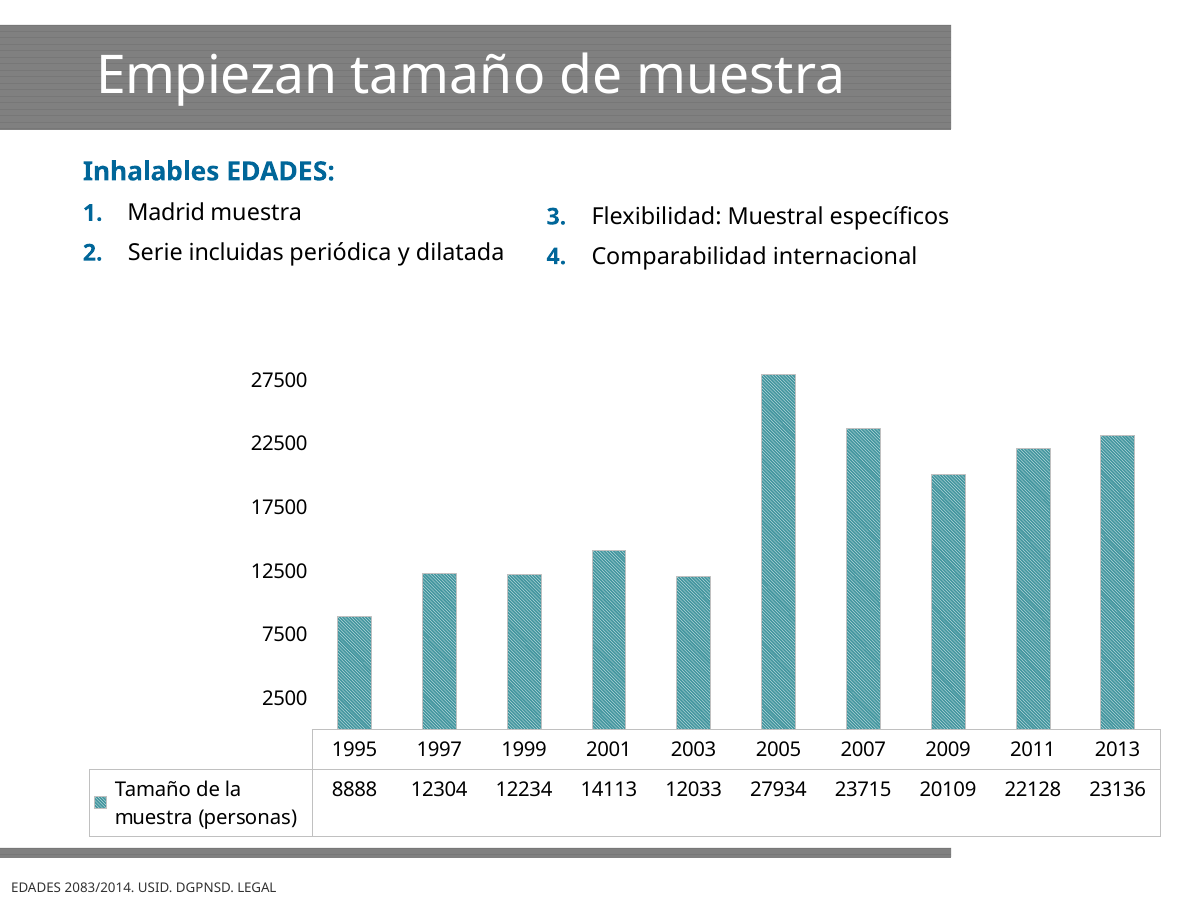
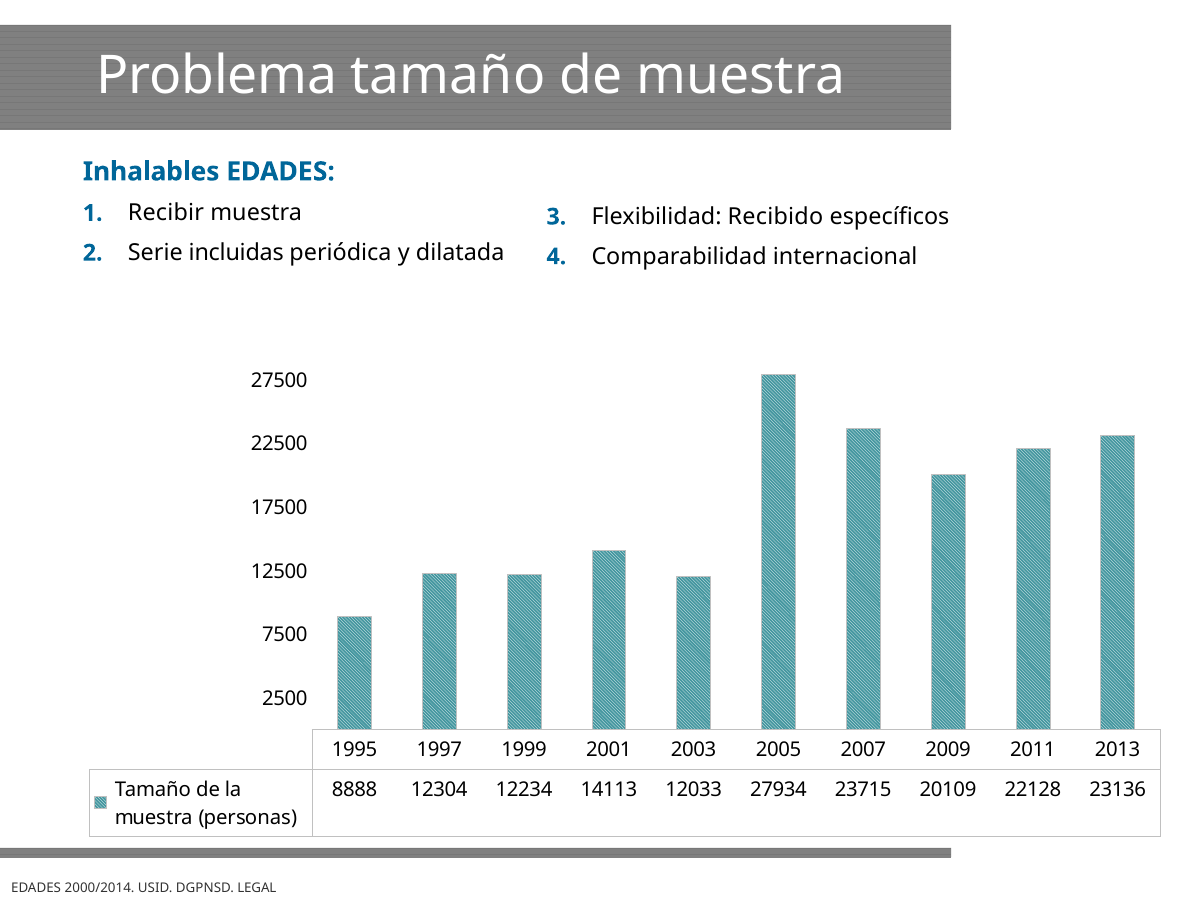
Empiezan: Empiezan -> Problema (217, 76)
Madrid: Madrid -> Recibir (166, 213)
Muestral: Muestral -> Recibido (775, 217)
2083/2014: 2083/2014 -> 2000/2014 (100, 888)
